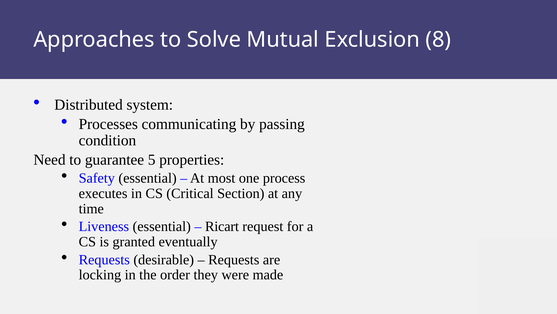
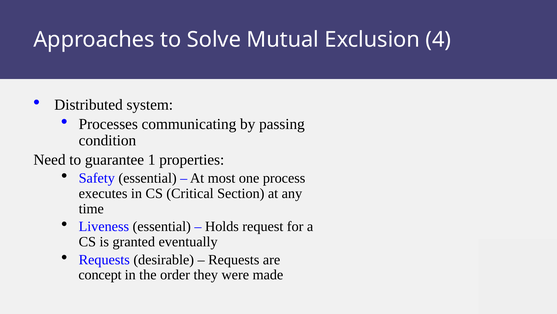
8: 8 -> 4 (438, 40)
5: 5 -> 1 (152, 160)
Ricart: Ricart -> Holds (222, 226)
locking: locking -> concept (100, 275)
